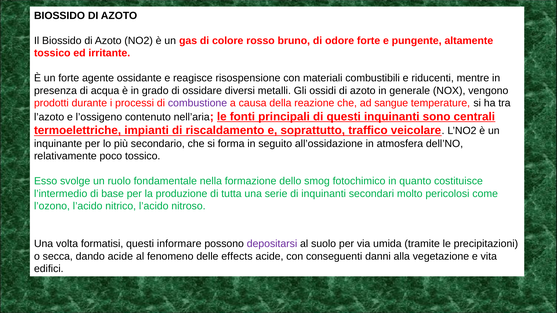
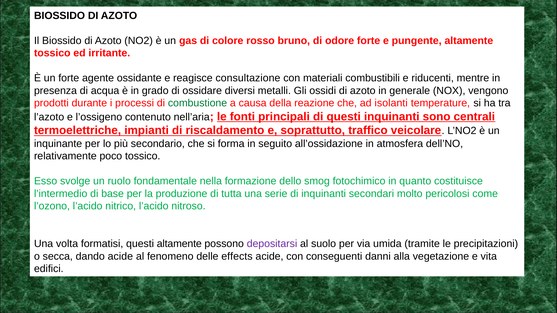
risospensione: risospensione -> consultazione (248, 78)
combustione colour: purple -> green (198, 103)
sangue: sangue -> isolanti (391, 103)
questi informare: informare -> altamente (179, 244)
